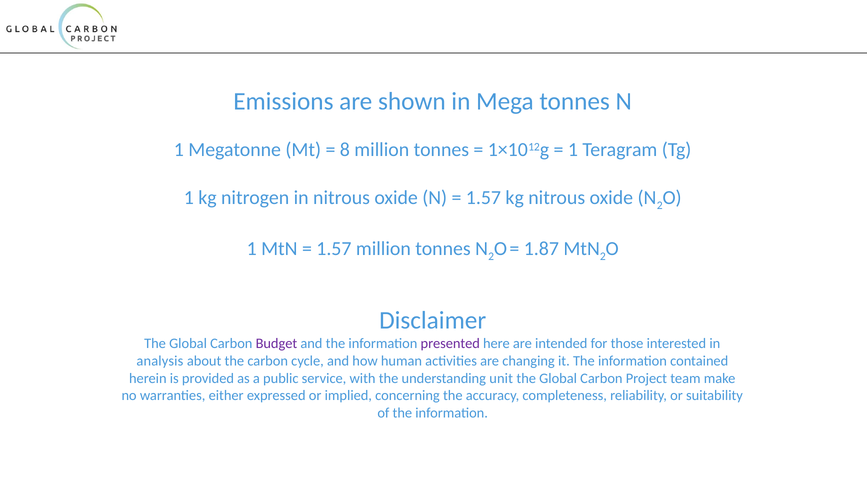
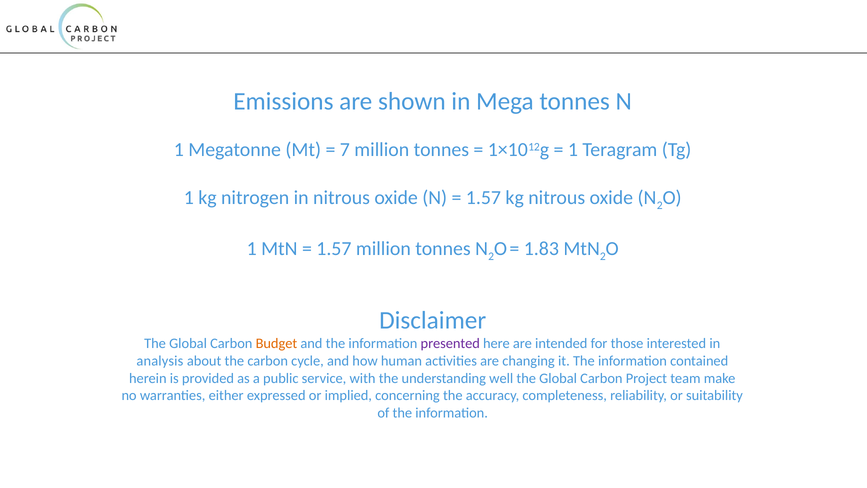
8: 8 -> 7 (345, 150)
1.87: 1.87 -> 1.83 (541, 248)
Budget colour: purple -> orange (276, 343)
unit: unit -> well (501, 378)
